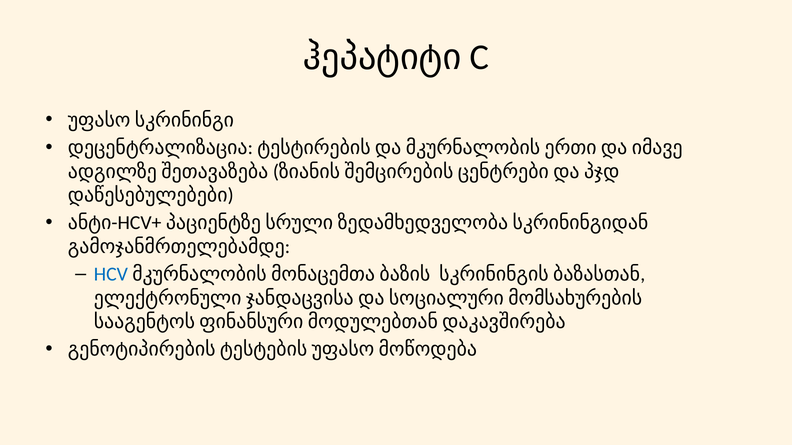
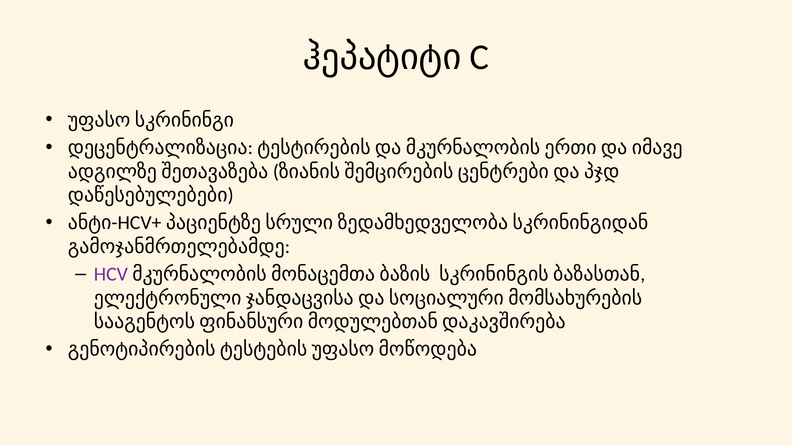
HCV colour: blue -> purple (111, 275)
